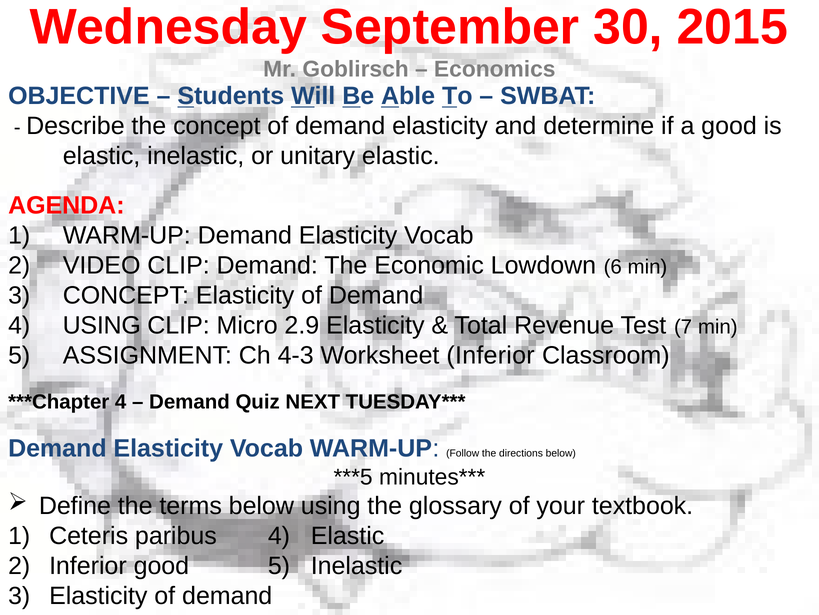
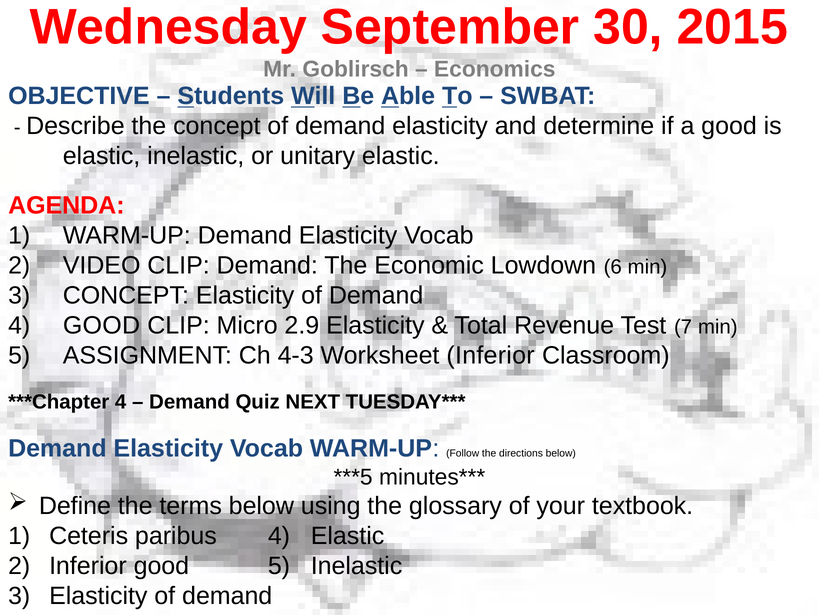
4 USING: USING -> GOOD (102, 325)
